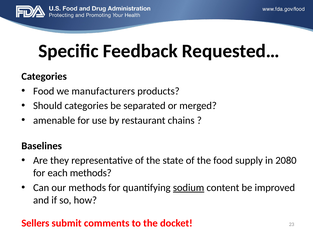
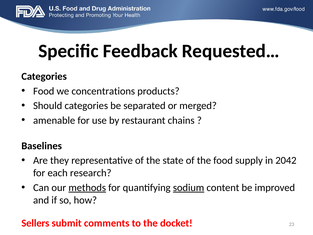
manufacturers: manufacturers -> concentrations (103, 91)
2080: 2080 -> 2042 (286, 160)
each methods: methods -> research (91, 173)
methods underline: none -> present (87, 187)
